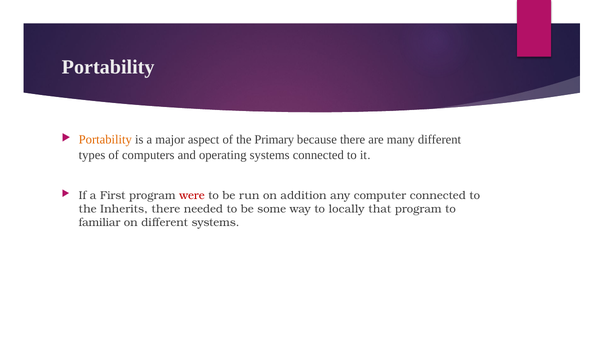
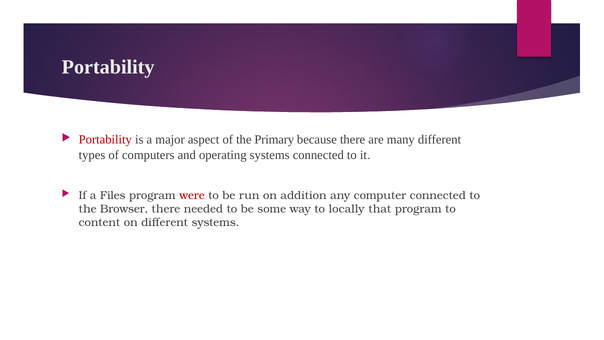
Portability colour: orange -> red (105, 140)
First: First -> Files (113, 195)
Inherits: Inherits -> Browser (124, 209)
familiar: familiar -> content (99, 222)
